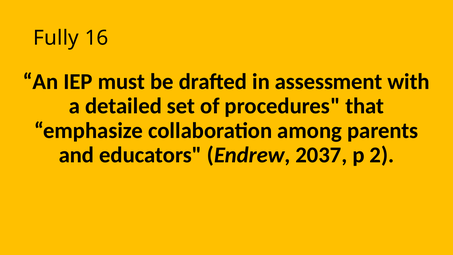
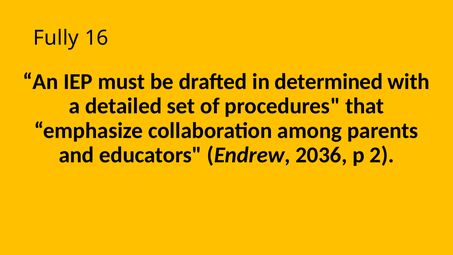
assessment: assessment -> determined (329, 82)
2037: 2037 -> 2036 (321, 155)
